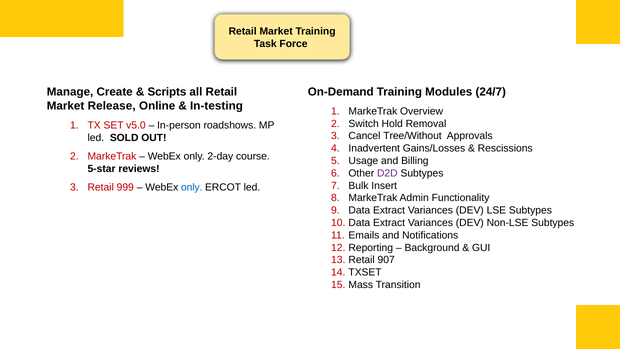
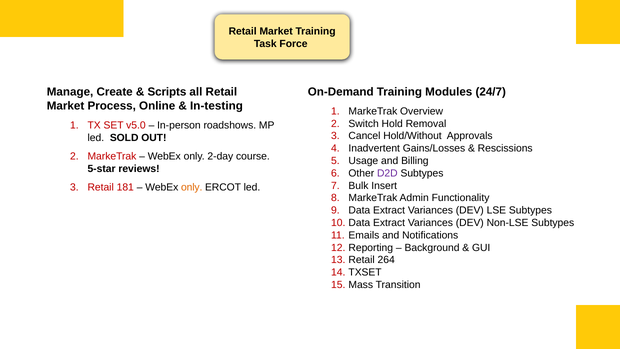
Release: Release -> Process (112, 106)
Tree/Without: Tree/Without -> Hold/Without (412, 136)
999: 999 -> 181 (125, 187)
only colour: blue -> orange (192, 187)
907: 907 -> 264 (386, 260)
